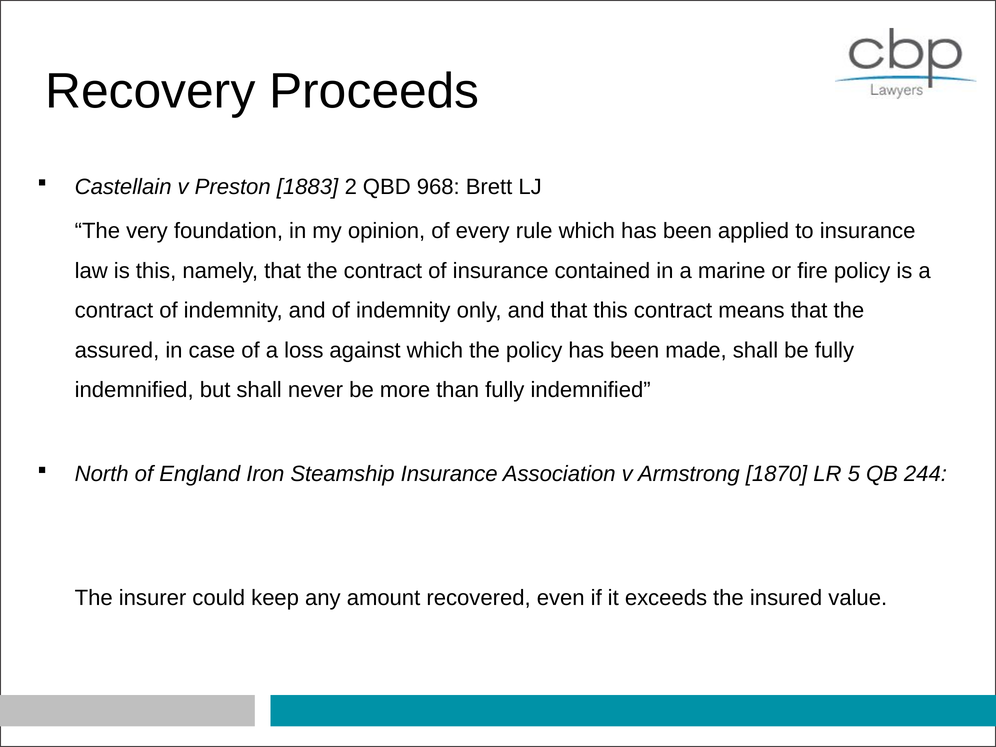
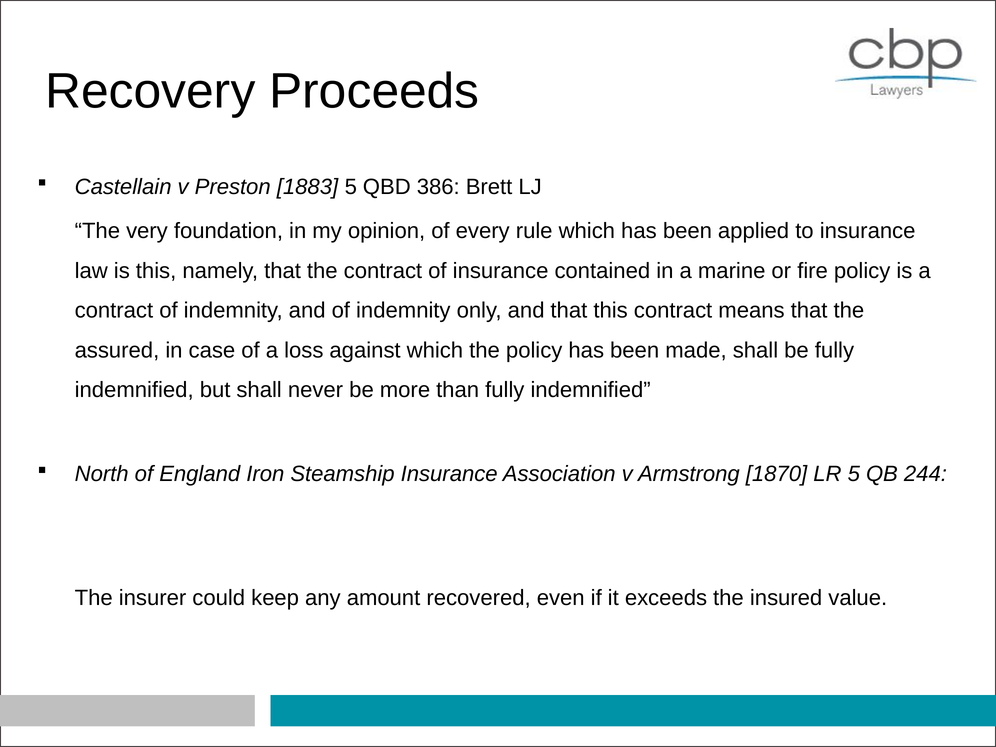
1883 2: 2 -> 5 (351, 187)
968: 968 -> 386 (438, 187)
